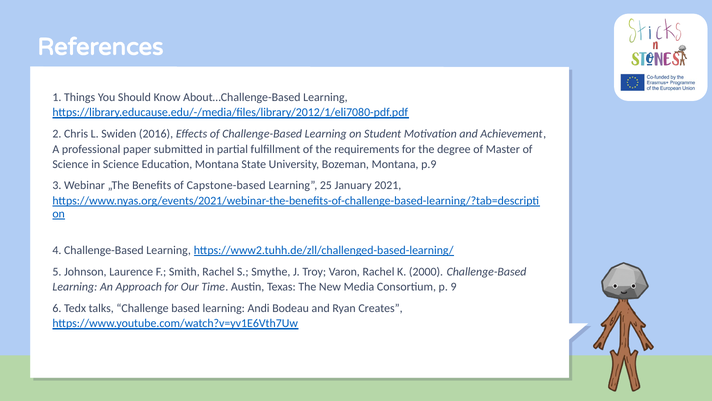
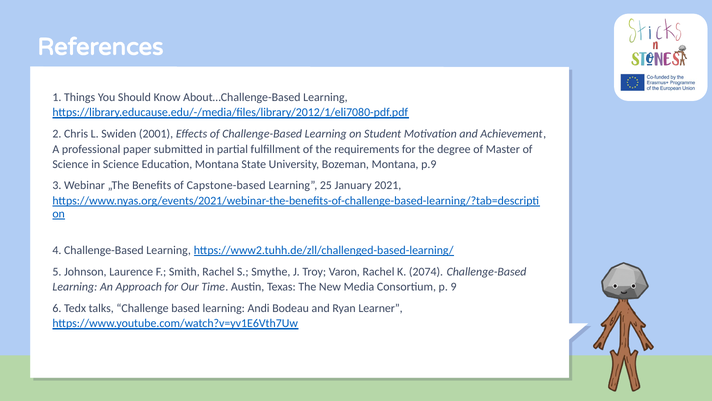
2016: 2016 -> 2001 (156, 134)
2000: 2000 -> 2074 (426, 271)
Creates: Creates -> Learner (381, 308)
